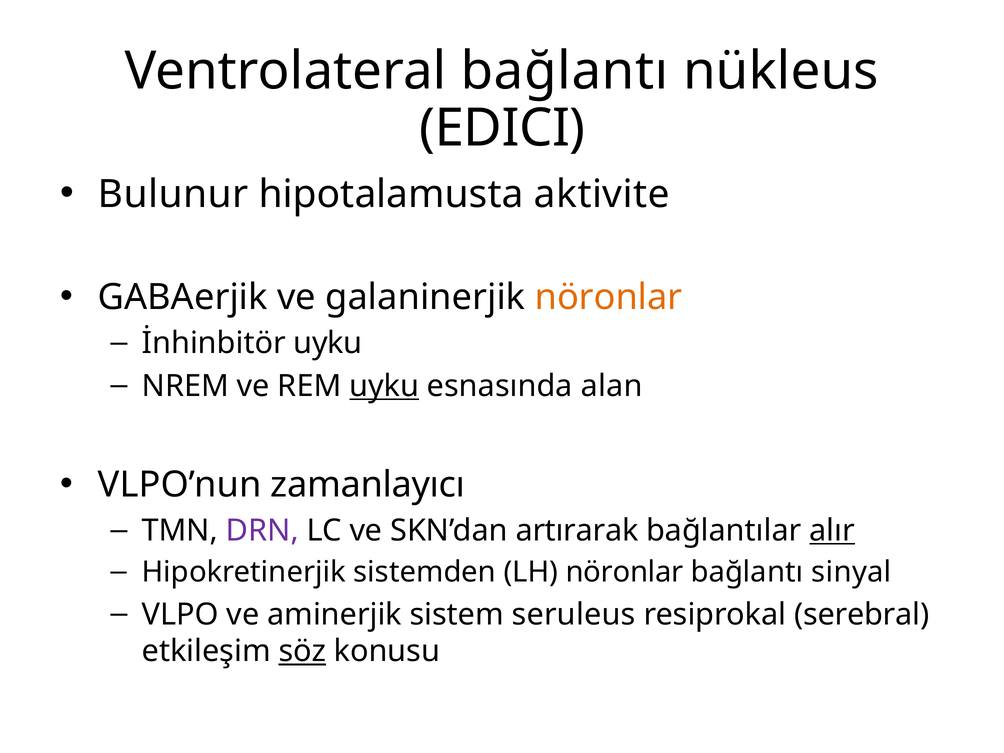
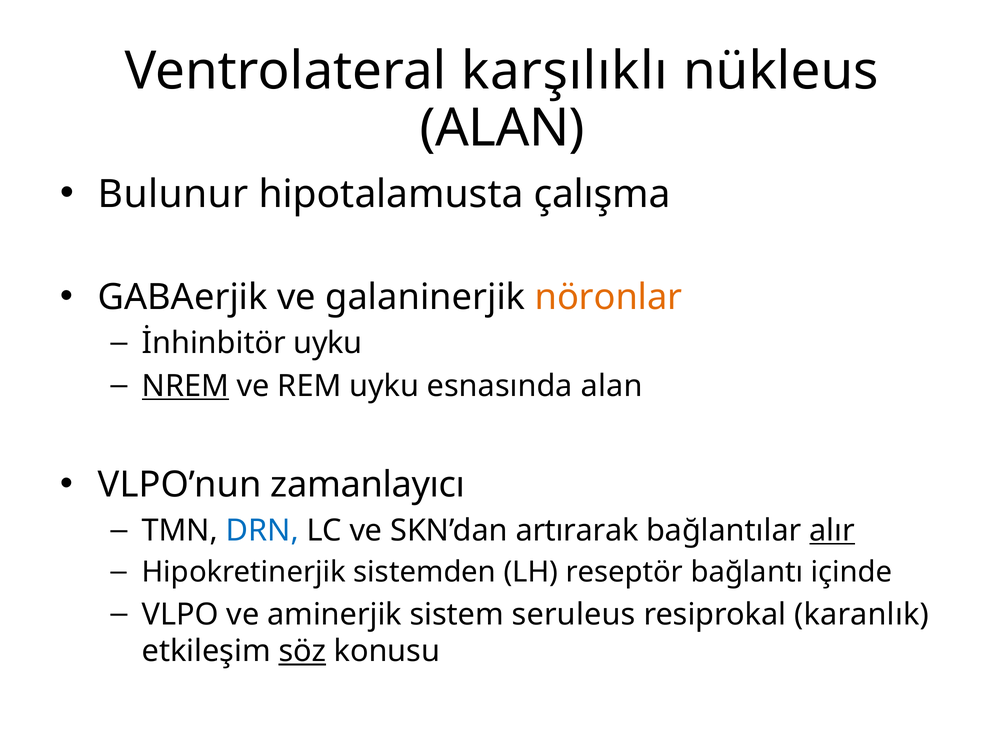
Ventrolateral bağlantı: bağlantı -> karşılıklı (565, 71)
EDICI: EDICI -> ALAN (502, 128)
aktivite: aktivite -> çalışma (602, 194)
NREM underline: none -> present (185, 386)
uyku underline: present -> none (384, 386)
DRN colour: purple -> blue (262, 531)
LH nöronlar: nöronlar -> reseptör (624, 572)
sinyal: sinyal -> içinde (852, 572)
serebral: serebral -> karanlık (862, 614)
